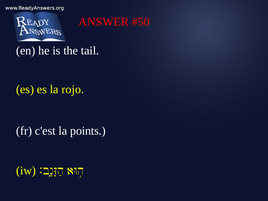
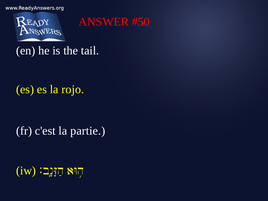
points: points -> partie (88, 131)
